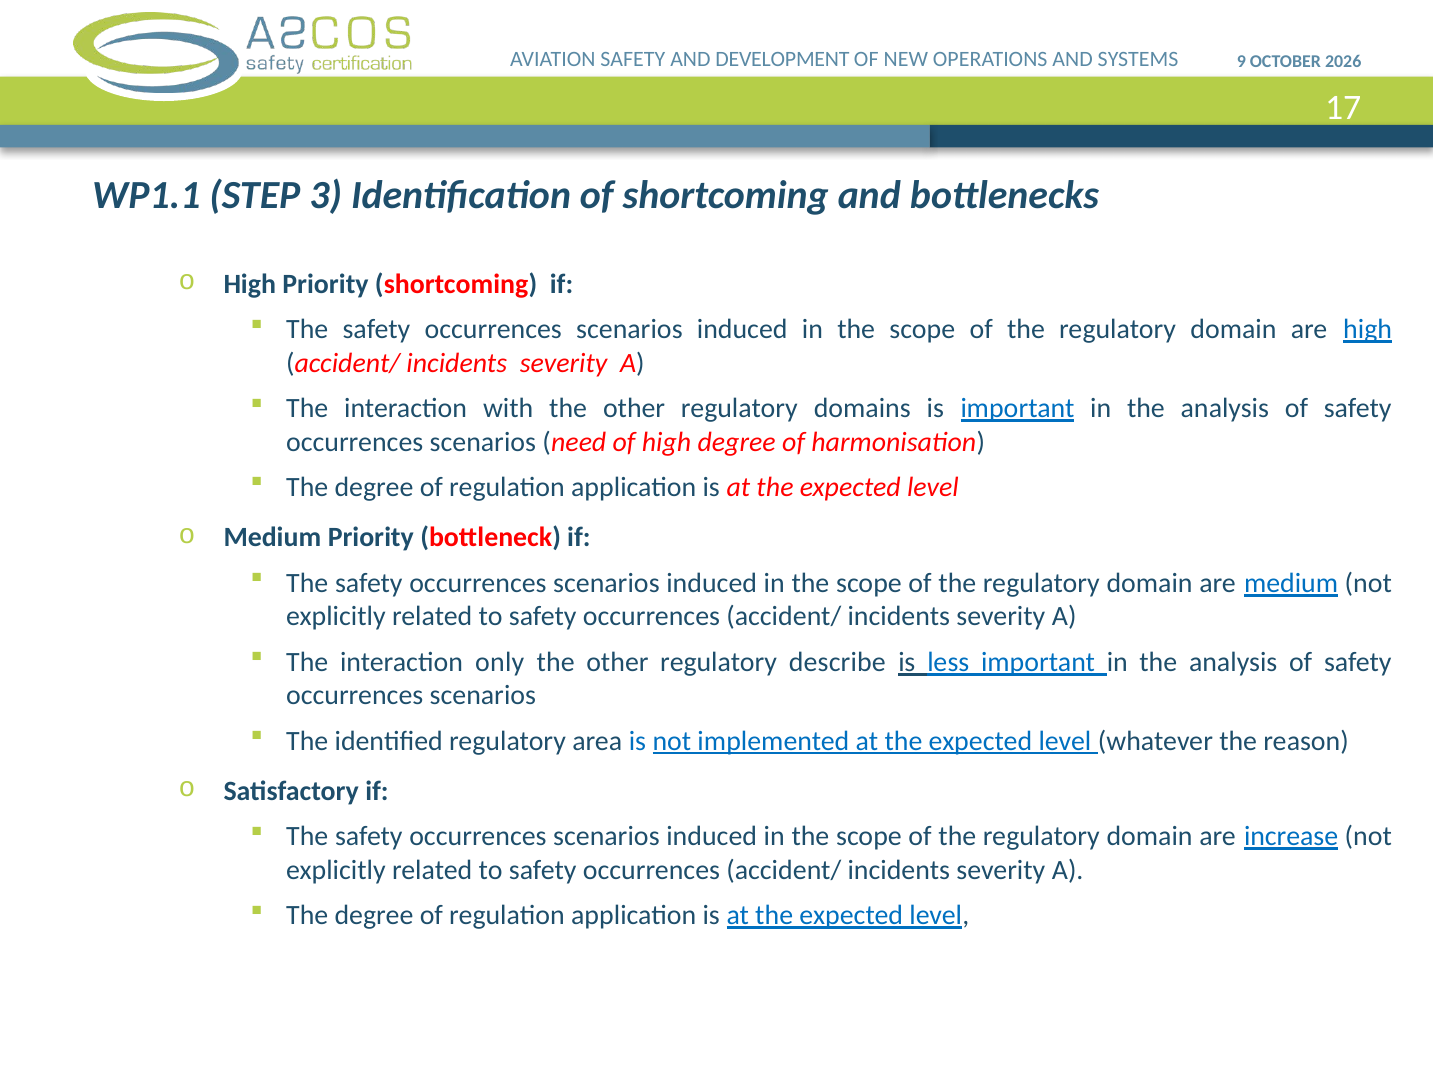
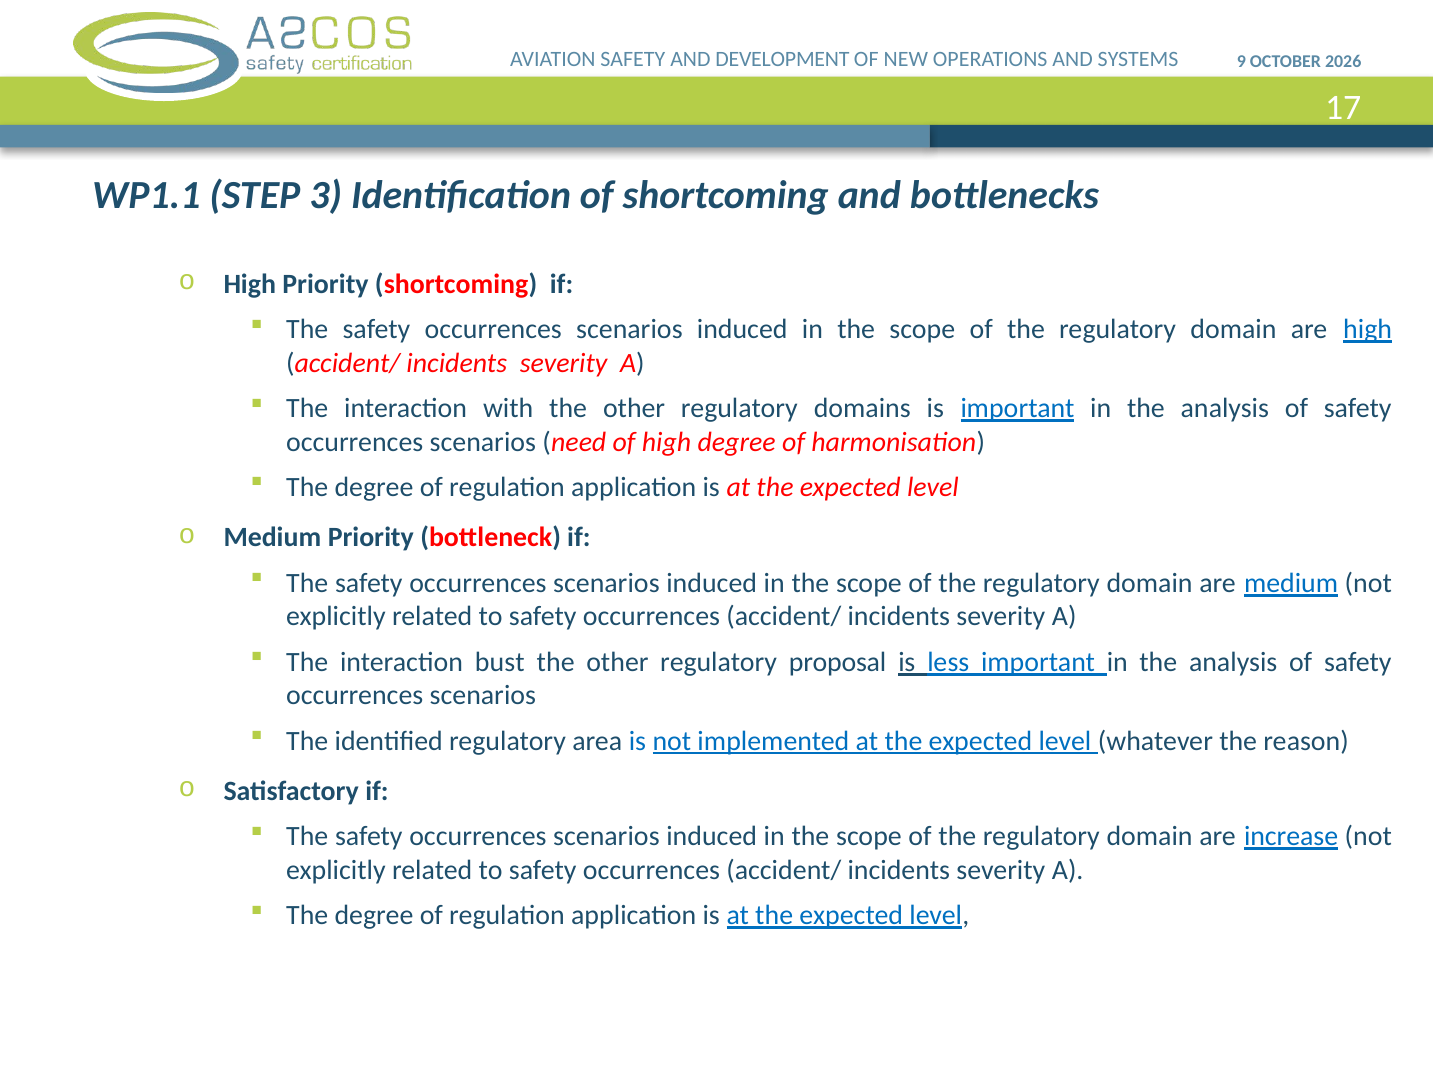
only: only -> bust (500, 662)
describe: describe -> proposal (838, 662)
